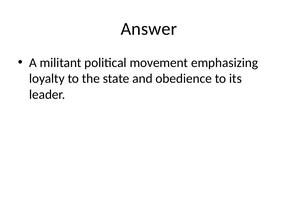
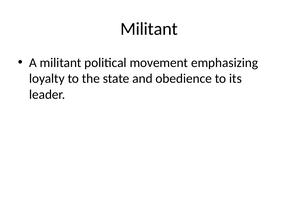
Answer: Answer -> Militant (149, 29)
